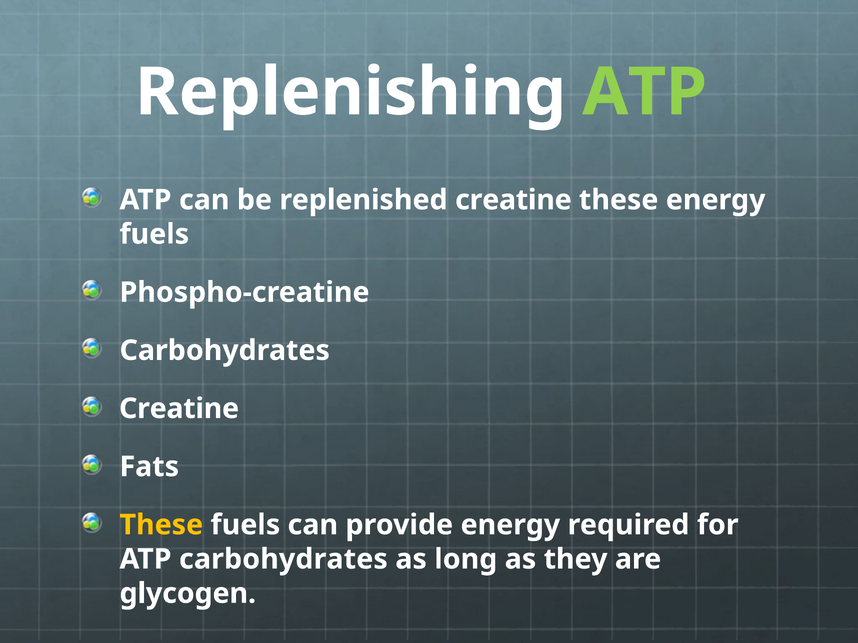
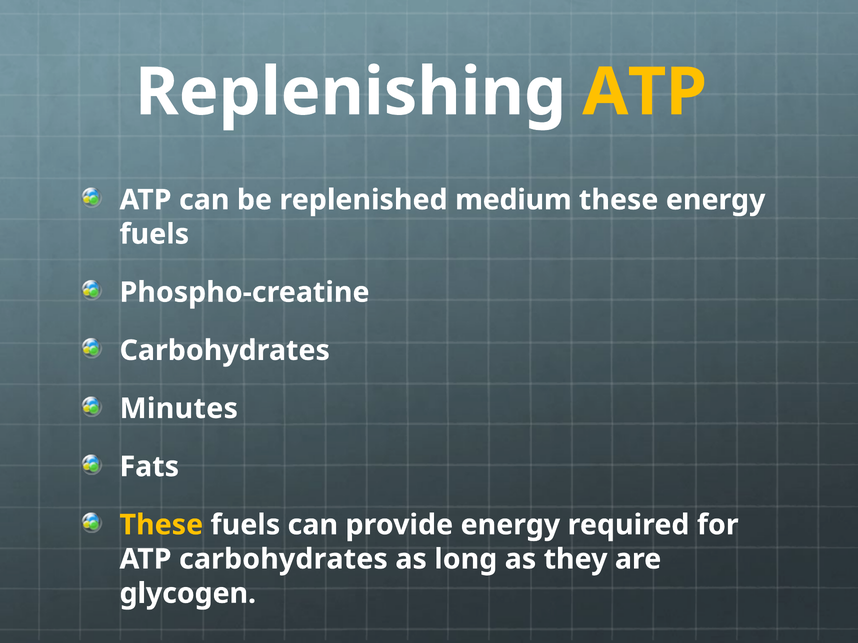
ATP colour: light green -> yellow (645, 92)
replenished creatine: creatine -> medium (513, 200)
Creatine: Creatine -> Minutes (179, 409)
